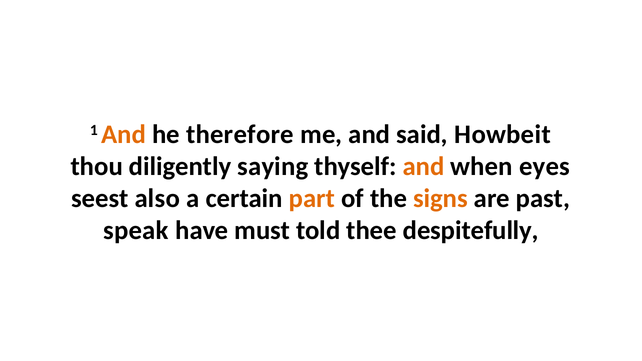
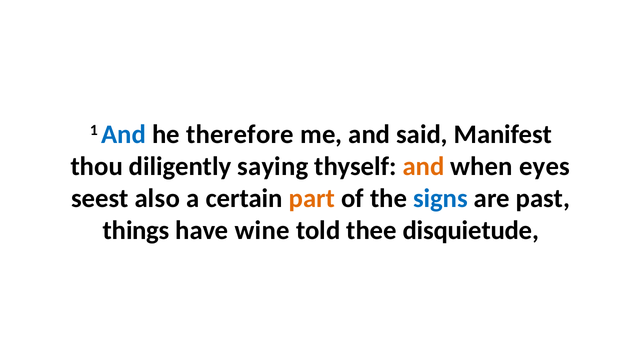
And colour: orange -> blue (124, 134)
Howbeit: Howbeit -> Manifest (503, 134)
signs colour: orange -> blue (441, 198)
speak: speak -> things (136, 231)
must: must -> wine (262, 231)
despitefully: despitefully -> disquietude (471, 231)
